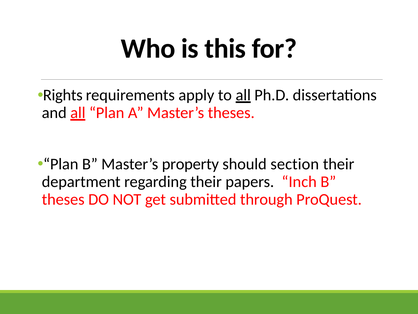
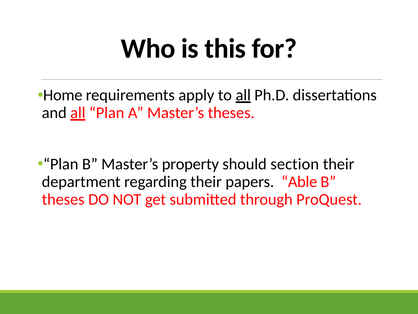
Rights: Rights -> Home (63, 95)
Inch: Inch -> Able (299, 181)
